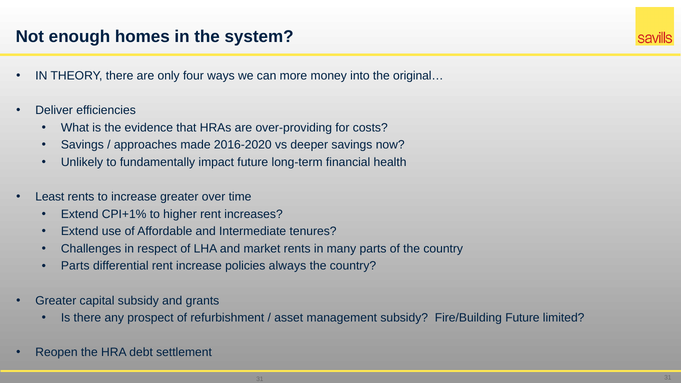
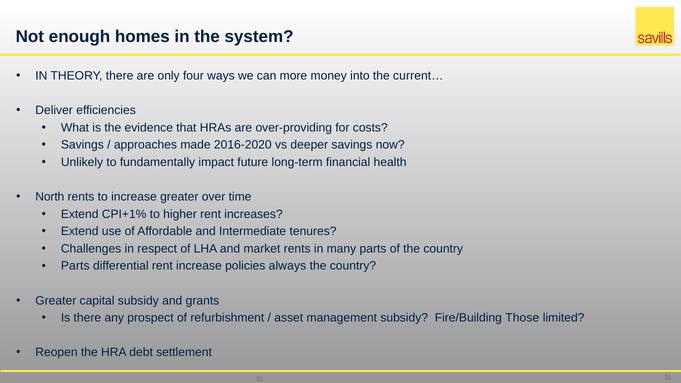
original…: original… -> current… (418, 76)
Least: Least -> North (50, 197)
Fire/Building Future: Future -> Those (522, 318)
